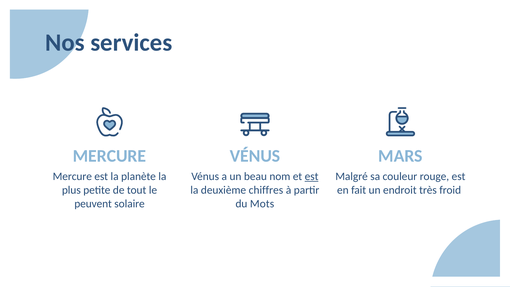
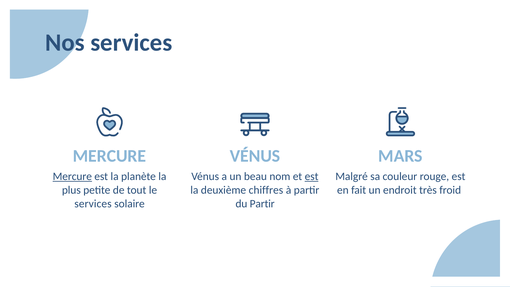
Mercure underline: none -> present (72, 176)
peuvent: peuvent -> services (93, 204)
du Mots: Mots -> Partir (262, 204)
